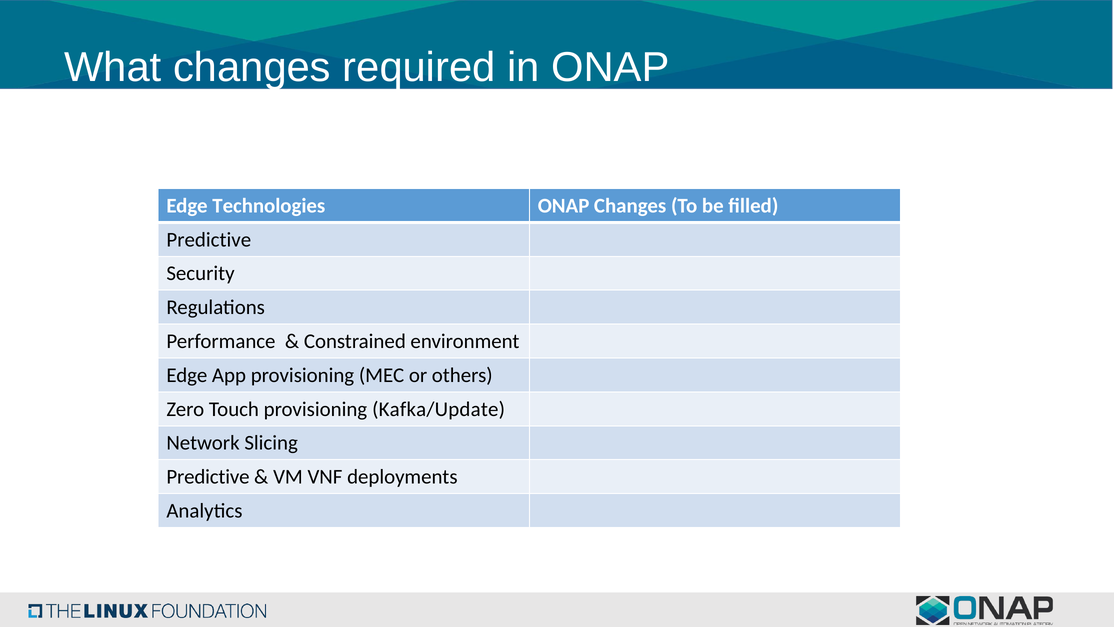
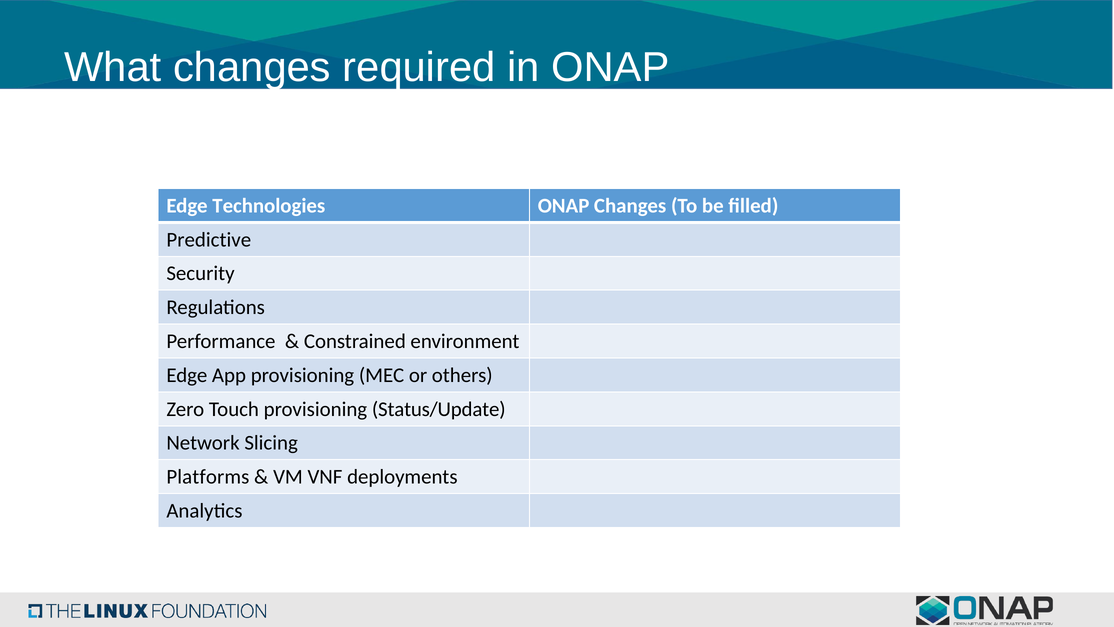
Kafka/Update: Kafka/Update -> Status/Update (439, 409)
Predictive: Predictive -> Platforms (208, 477)
